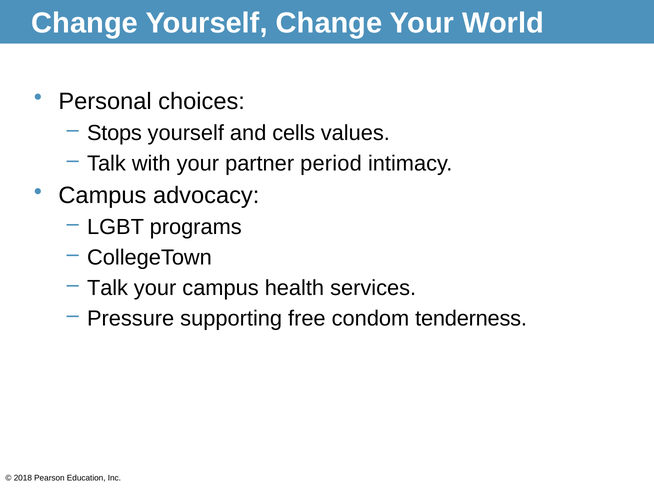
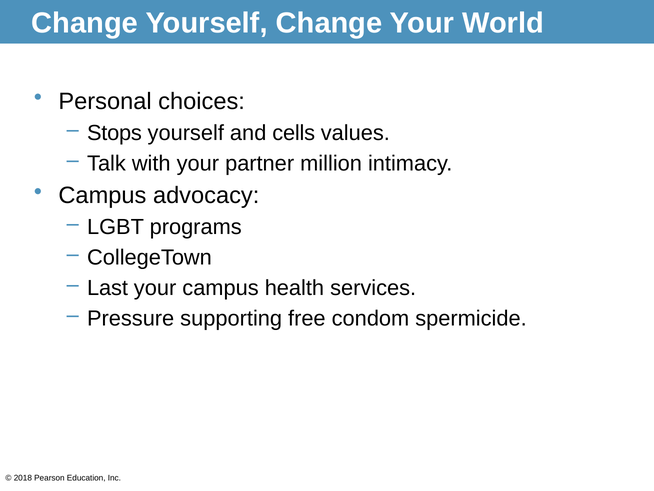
period: period -> million (331, 163)
Talk: Talk -> Last (108, 288)
tenderness: tenderness -> spermicide (471, 318)
